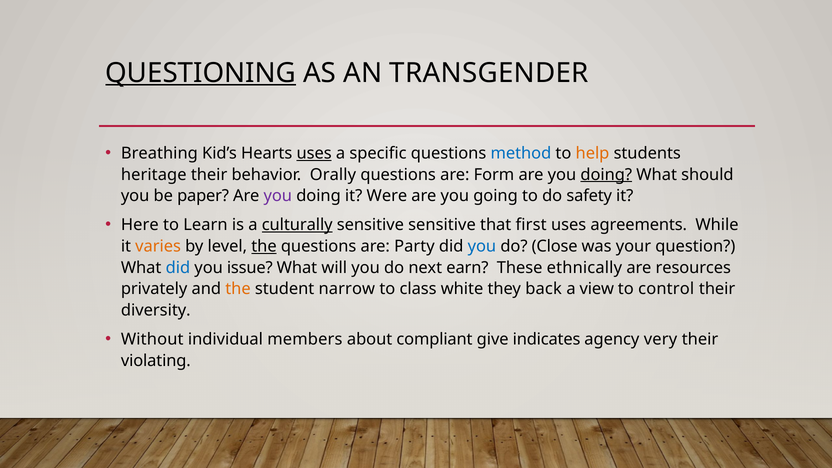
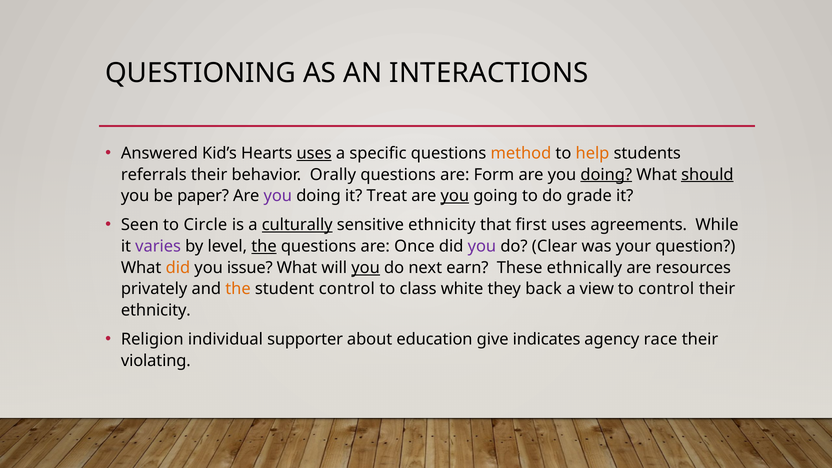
QUESTIONING underline: present -> none (201, 73)
TRANSGENDER: TRANSGENDER -> INTERACTIONS (489, 73)
Breathing: Breathing -> Answered (159, 153)
method colour: blue -> orange (521, 153)
heritage: heritage -> referrals (154, 175)
should underline: none -> present (707, 175)
Were: Were -> Treat (387, 196)
you underline: none -> present (455, 196)
safety: safety -> grade (589, 196)
Here: Here -> Seen (140, 225)
Learn: Learn -> Circle (205, 225)
sensitive sensitive: sensitive -> ethnicity (442, 225)
varies colour: orange -> purple (158, 246)
Party: Party -> Once (414, 246)
you colour: blue -> purple (482, 246)
Close: Close -> Clear (555, 246)
did colour: blue -> orange (178, 268)
you underline: none -> present (366, 268)
student narrow: narrow -> control (347, 289)
diversity: diversity -> ethnicity (156, 310)
Without: Without -> Religion (152, 339)
members: members -> supporter (305, 339)
compliant: compliant -> education (435, 339)
very: very -> race (660, 339)
